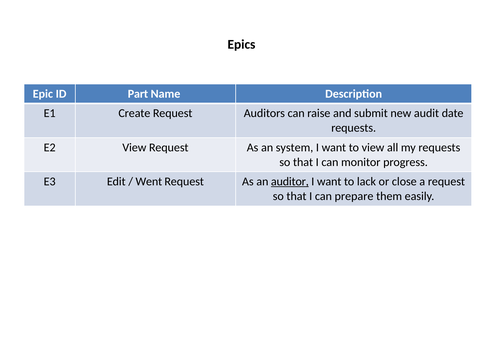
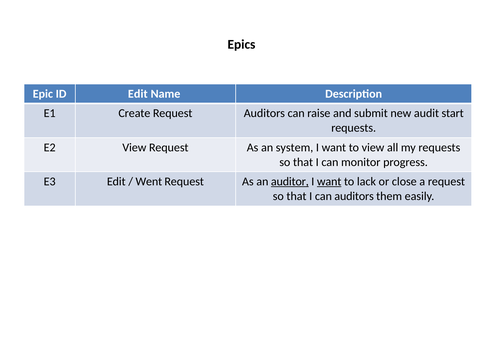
ID Part: Part -> Edit (138, 94)
date: date -> start (453, 113)
want underline: none -> present (329, 182)
can prepare: prepare -> auditors (354, 196)
